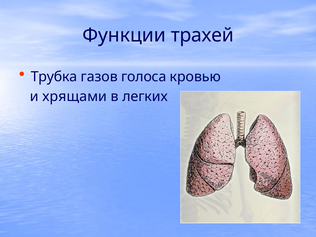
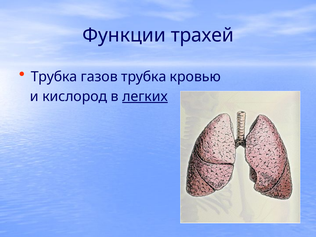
газов голоса: голоса -> трубка (144, 77)
хрящами: хрящами -> кислород (75, 96)
легких underline: none -> present (145, 96)
